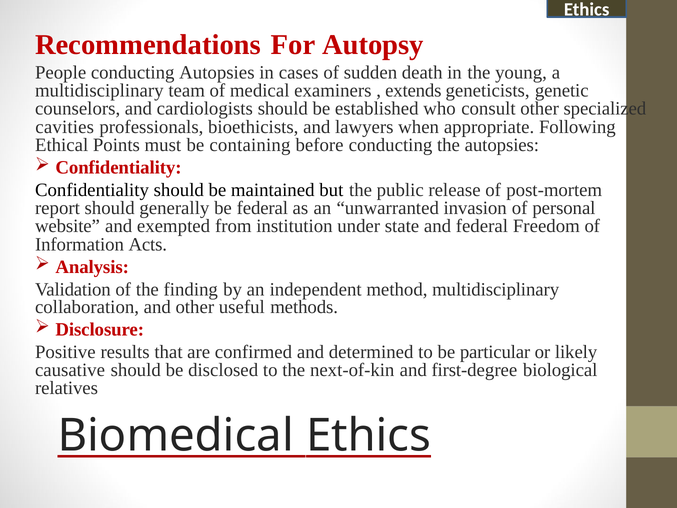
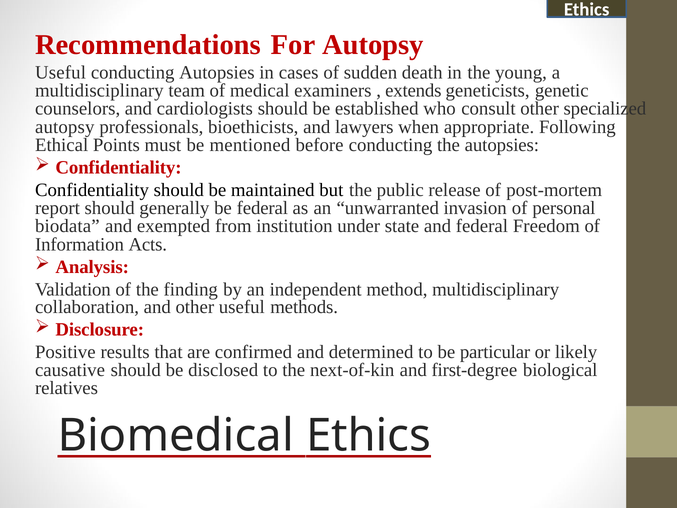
People: People -> Useful (61, 73)
cavities: cavities -> autopsy (65, 127)
containing: containing -> mentioned (250, 145)
website: website -> biodata (67, 226)
